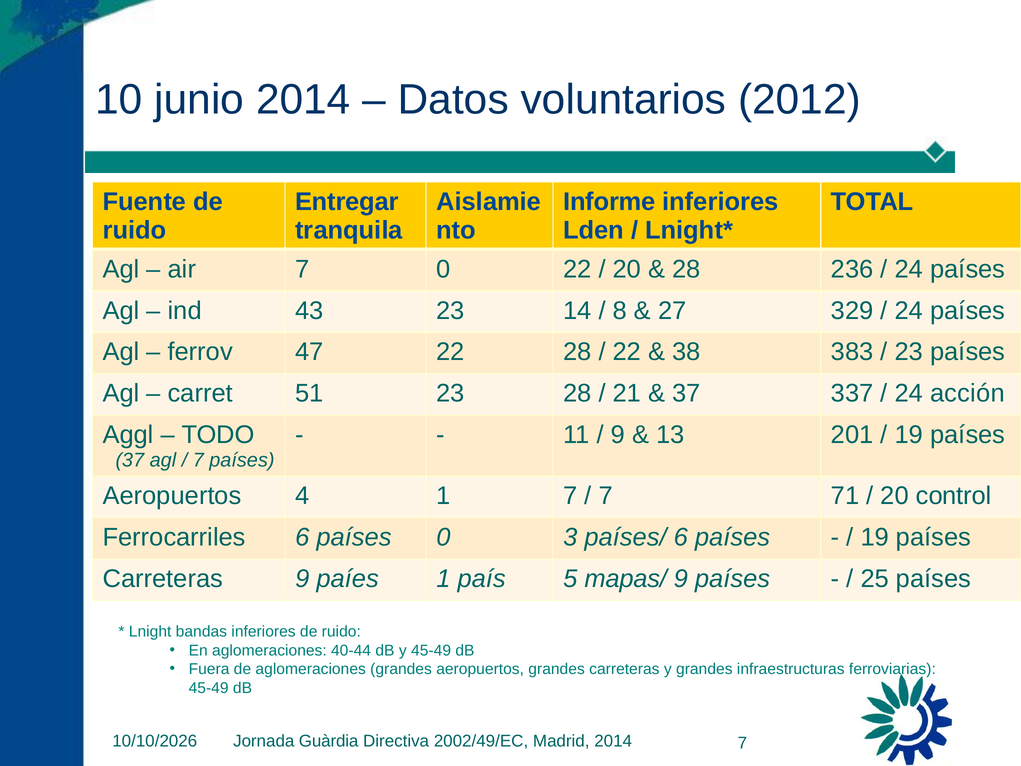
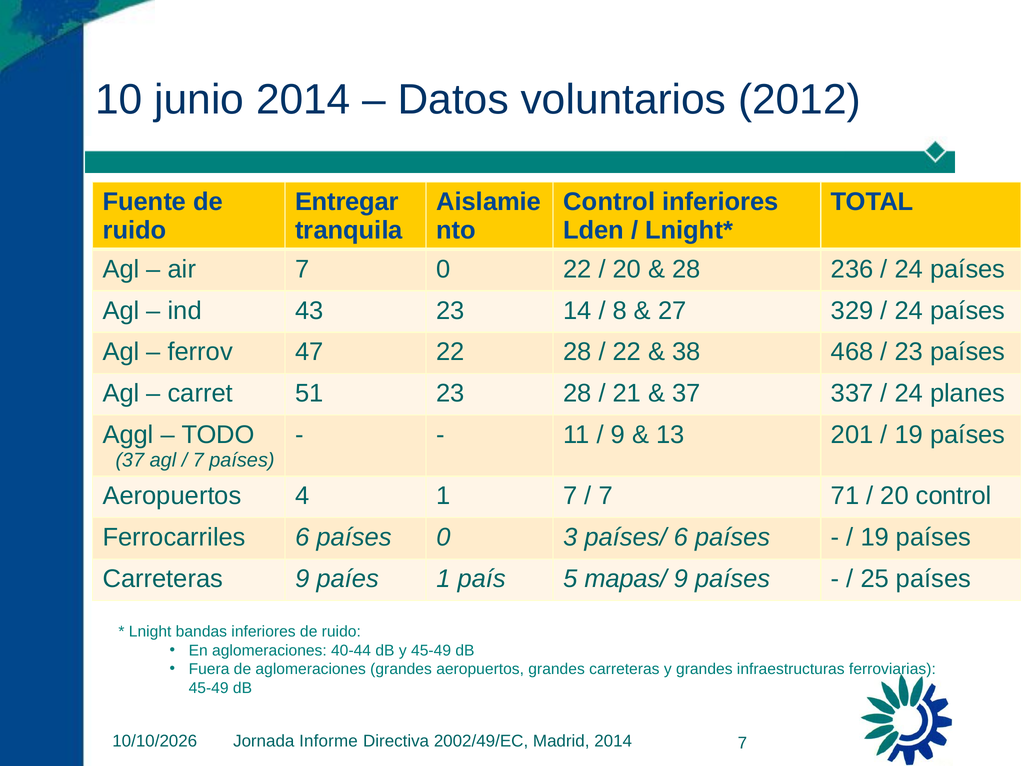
Informe: Informe -> Control (609, 202)
383: 383 -> 468 (852, 352)
acción: acción -> planes (968, 393)
Guàrdia: Guàrdia -> Informe (328, 741)
